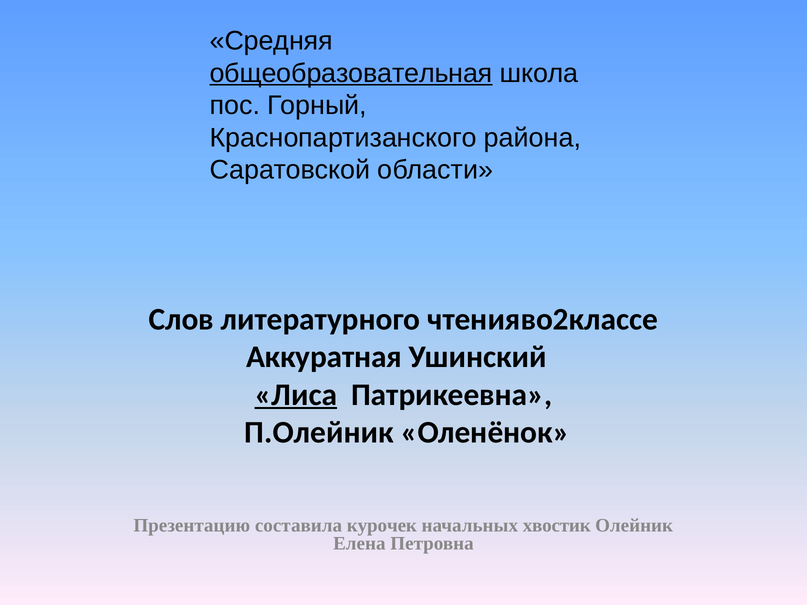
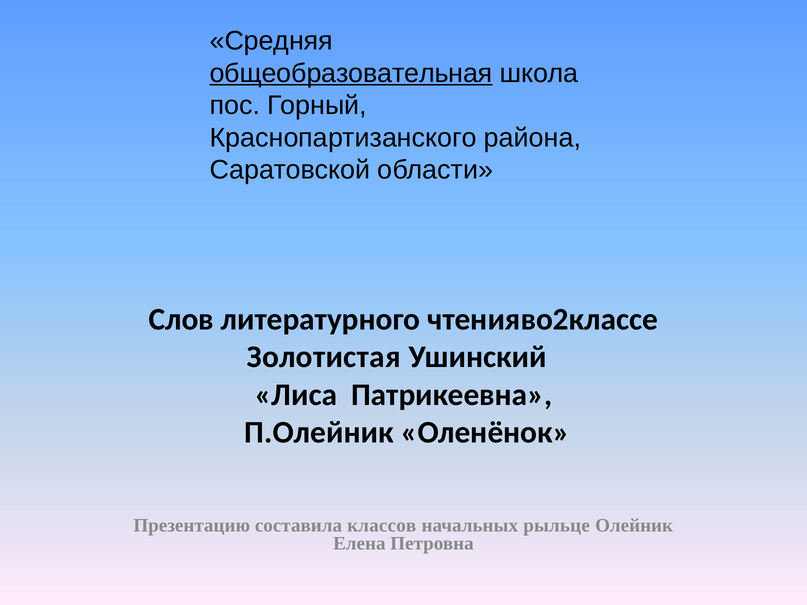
Аккуратная: Аккуратная -> Золотистая (324, 357)
Лиса underline: present -> none (296, 395)
курочек: курочек -> классов (382, 526)
хвостик: хвостик -> рыльце (557, 526)
